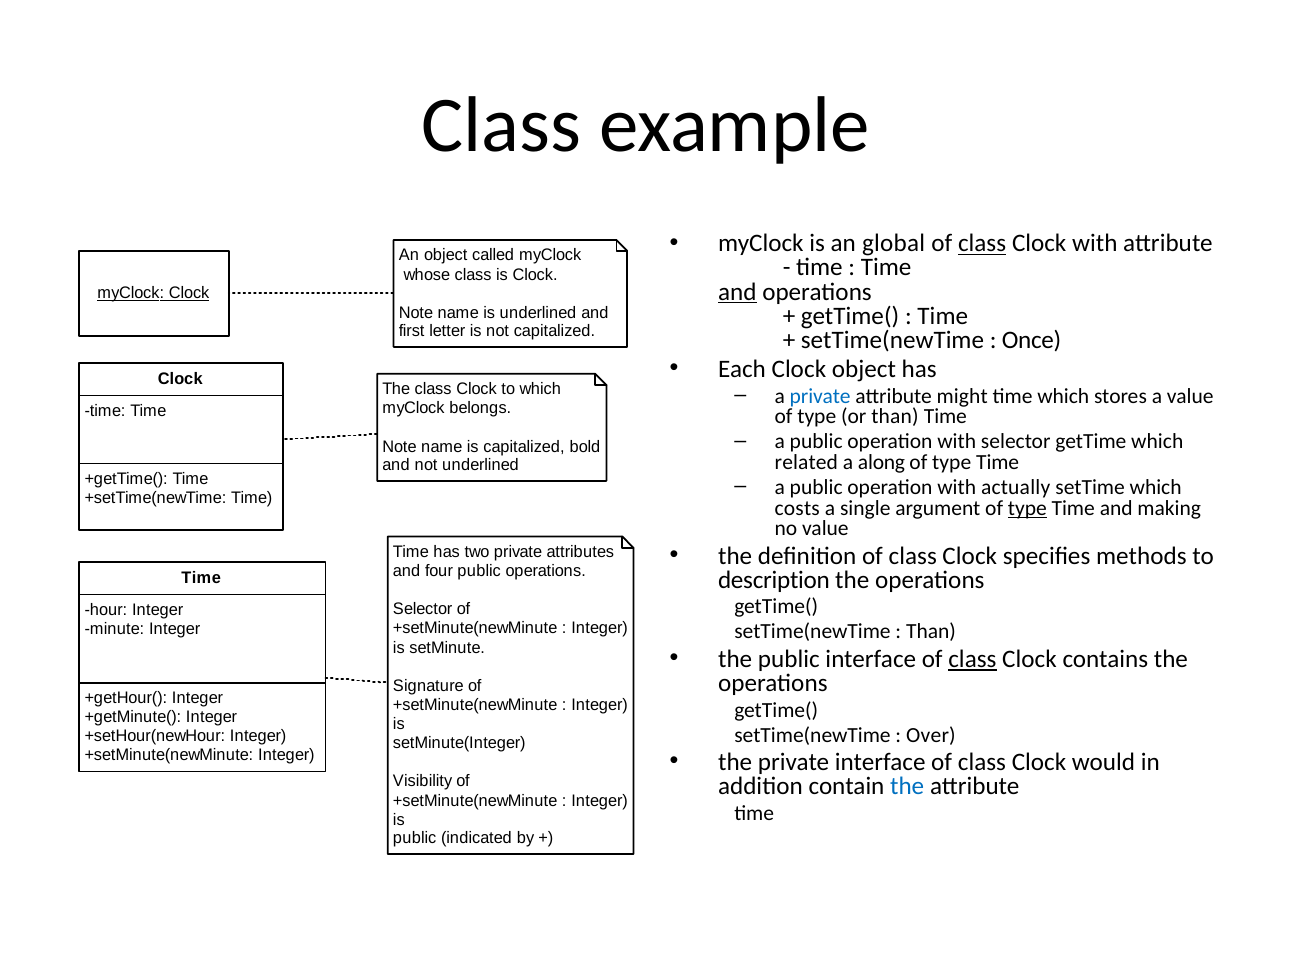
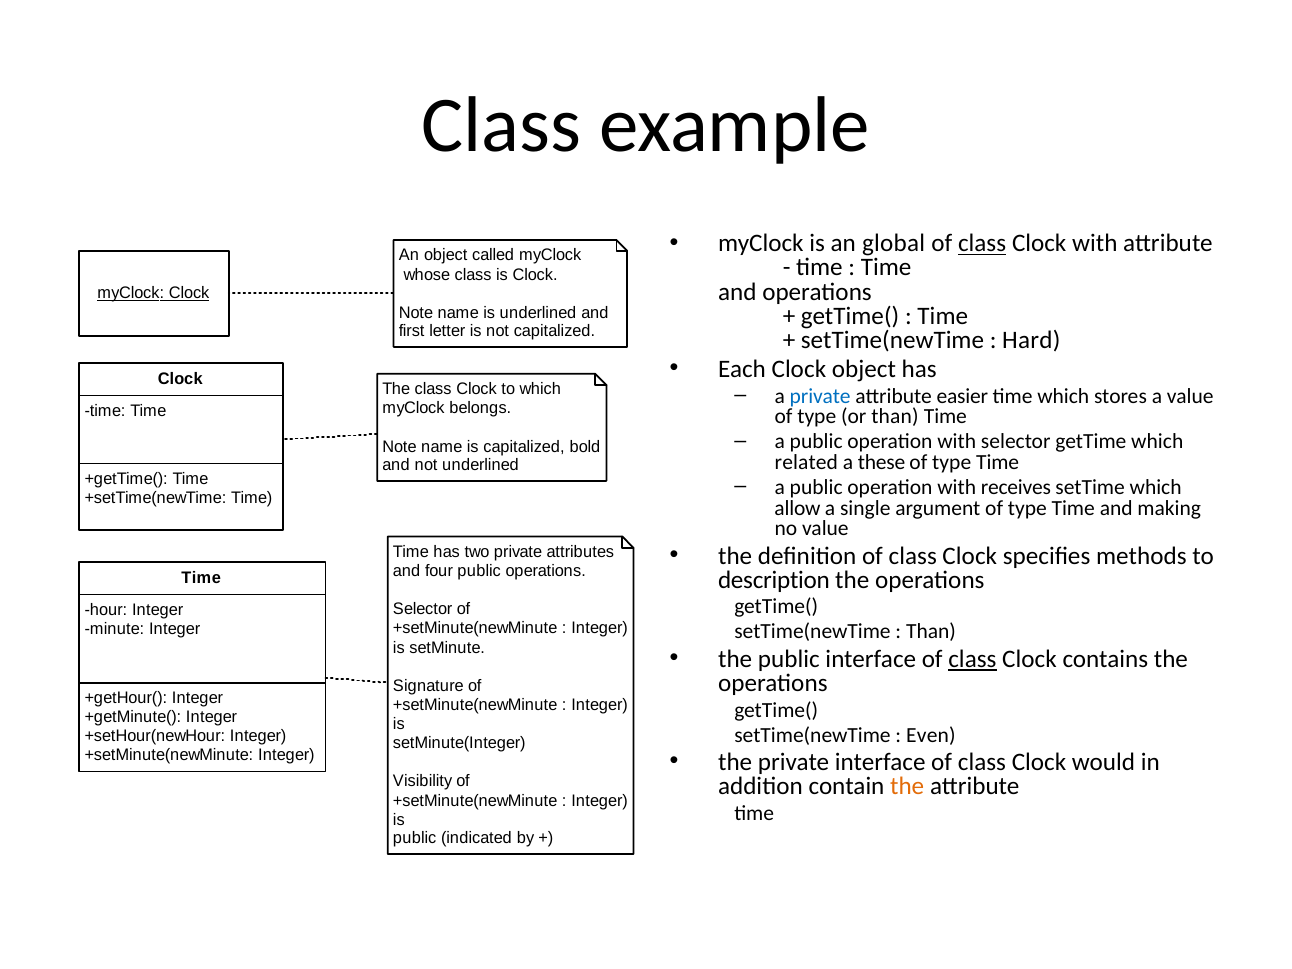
and underline: present -> none (737, 292)
Once: Once -> Hard (1031, 340)
might: might -> easier (962, 396)
along: along -> these (882, 462)
actually: actually -> receives (1016, 487)
costs: costs -> allow (797, 508)
type underline: present -> none (1027, 508)
Over: Over -> Even (931, 735)
the colour: blue -> orange (907, 786)
